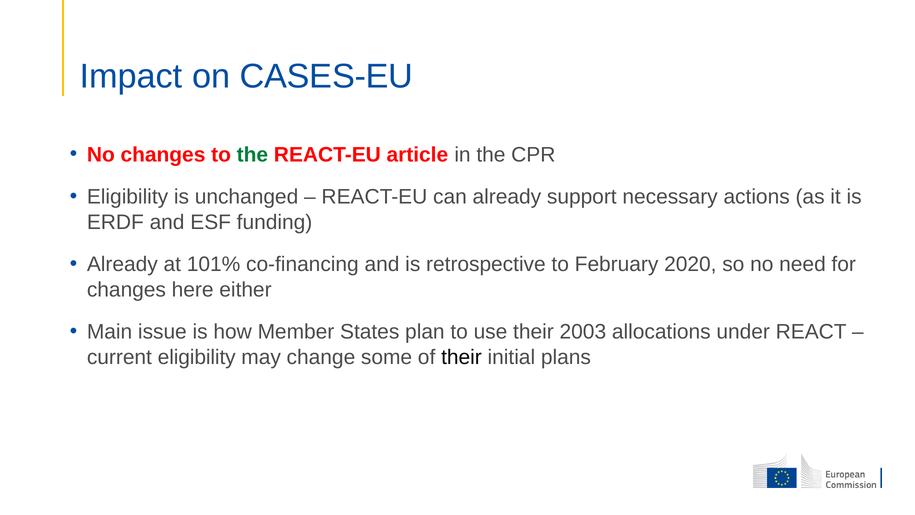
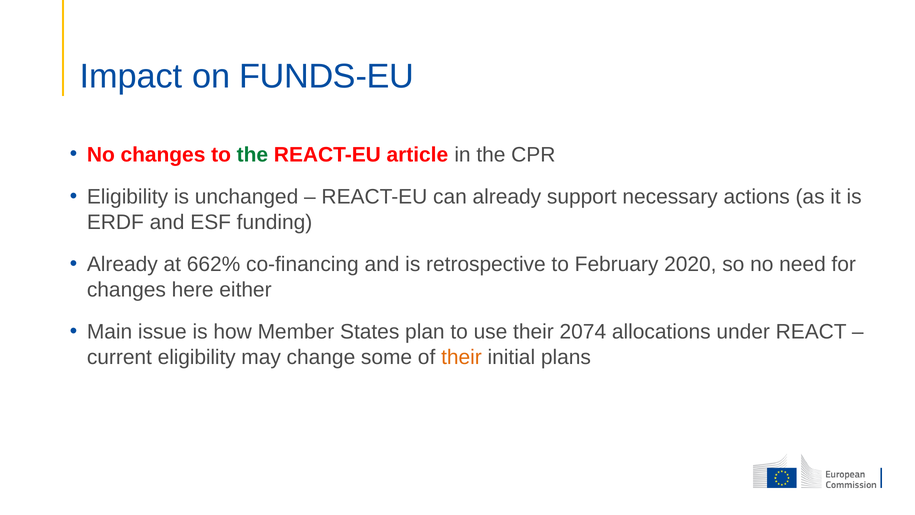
CASES-EU: CASES-EU -> FUNDS-EU (326, 76)
101%: 101% -> 662% (214, 264)
2003: 2003 -> 2074 (583, 332)
their colour: black -> orange (461, 357)
